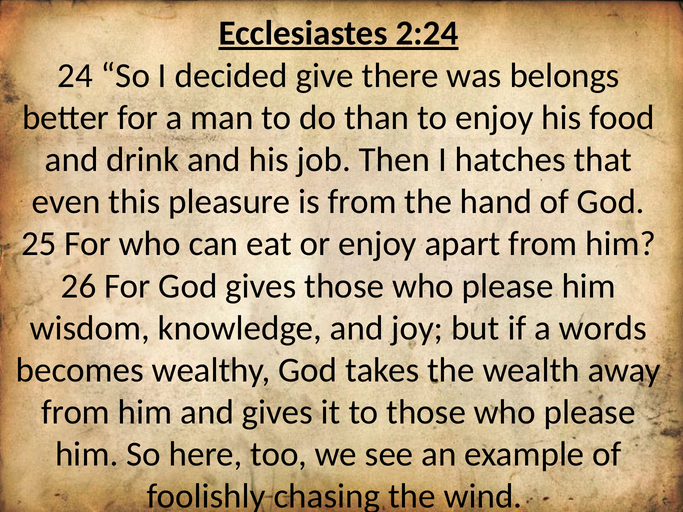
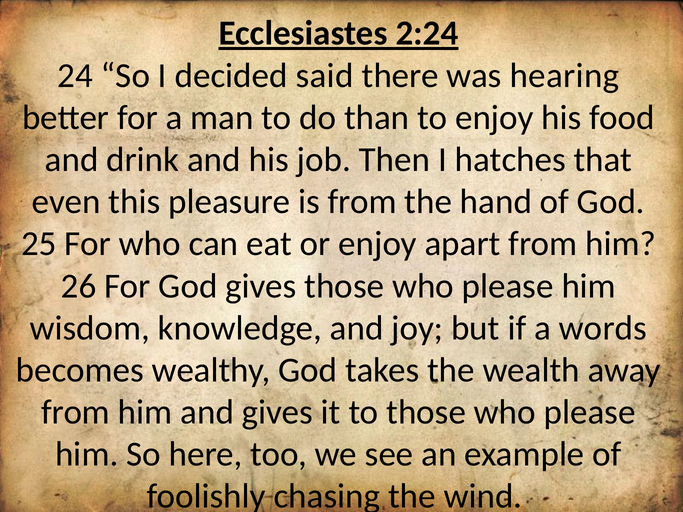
give: give -> said (325, 76)
belongs: belongs -> hearing (564, 76)
